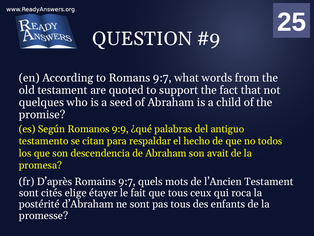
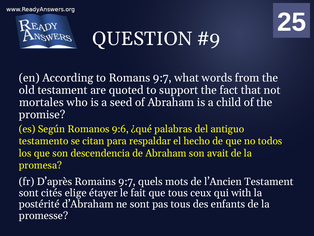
quelques: quelques -> mortales (41, 102)
9:9: 9:9 -> 9:6 (120, 129)
roca: roca -> with (241, 193)
